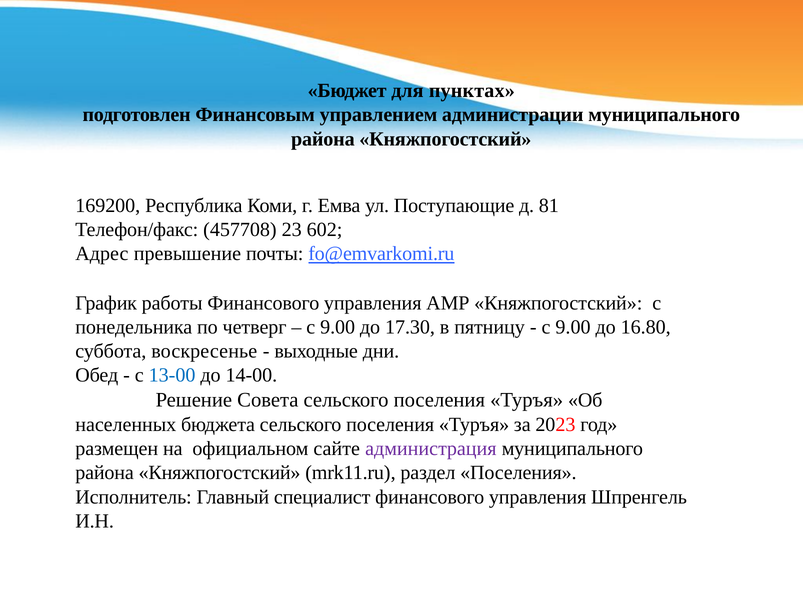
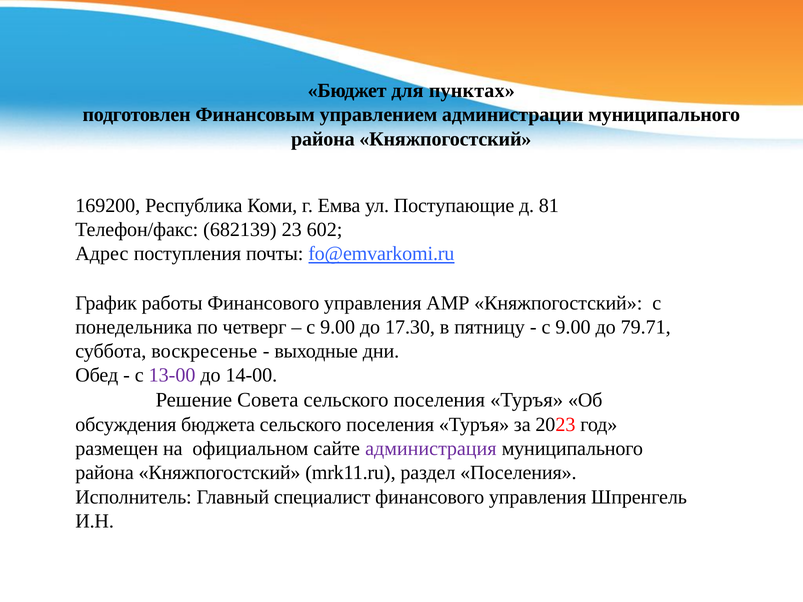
457708: 457708 -> 682139 (240, 230)
превышение: превышение -> поступления (187, 254)
16.80: 16.80 -> 79.71 (646, 327)
13-00 colour: blue -> purple (172, 375)
населенных: населенных -> обсуждения (126, 425)
